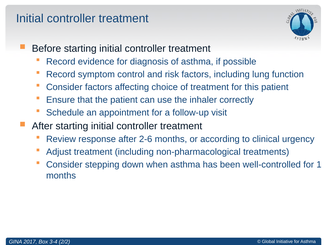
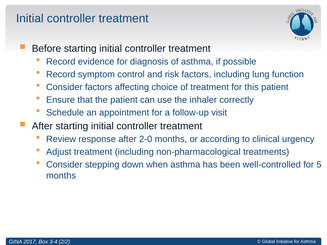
2-6: 2-6 -> 2-0 (146, 139)
1: 1 -> 5 (319, 165)
